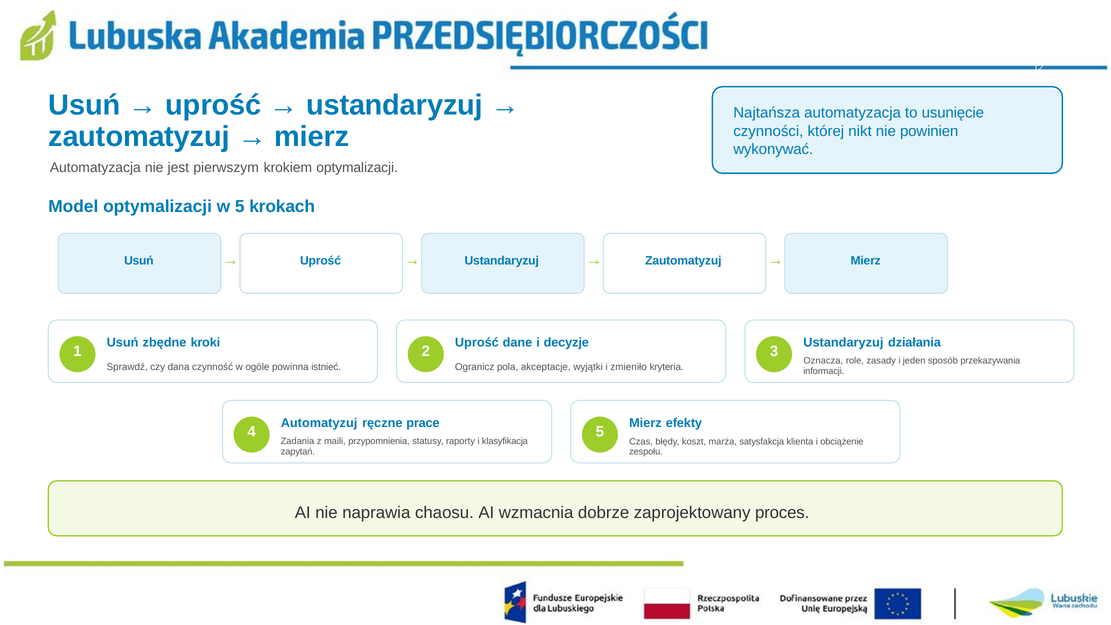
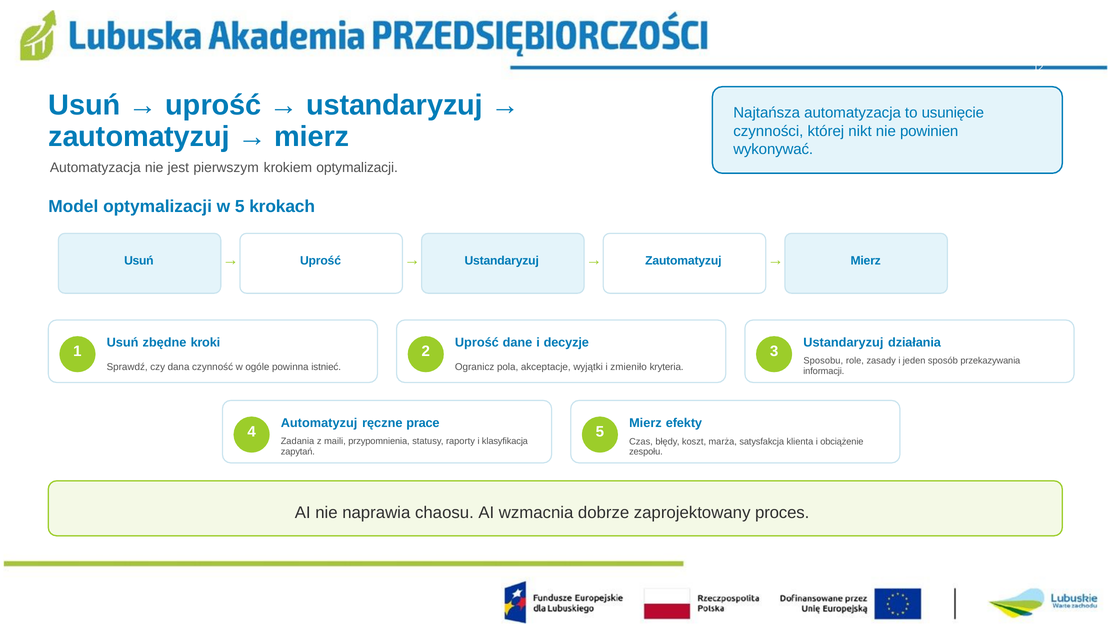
Oznacza: Oznacza -> Sposobu (823, 361)
